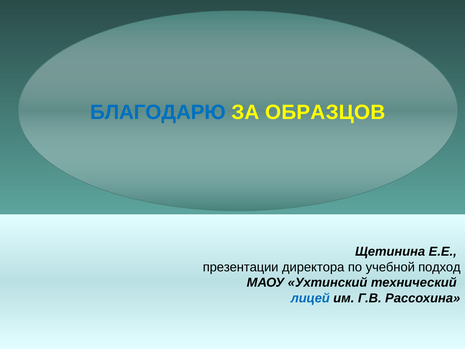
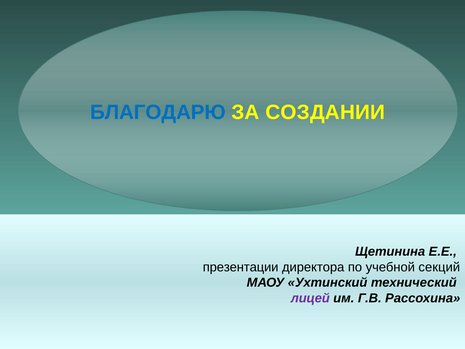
ОБРАЗЦОВ: ОБРАЗЦОВ -> СОЗДАНИИ (325, 112)
подход: подход -> секций (439, 267)
лицей colour: blue -> purple (310, 298)
